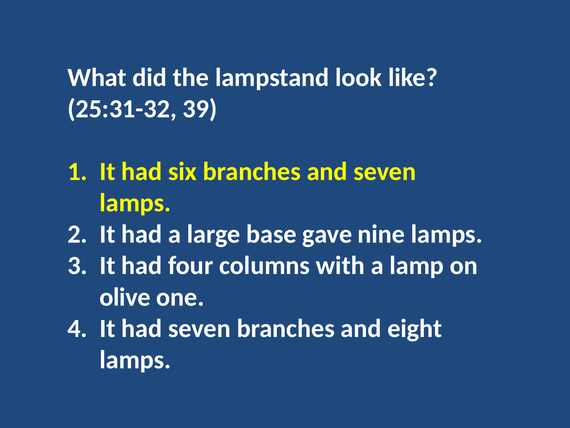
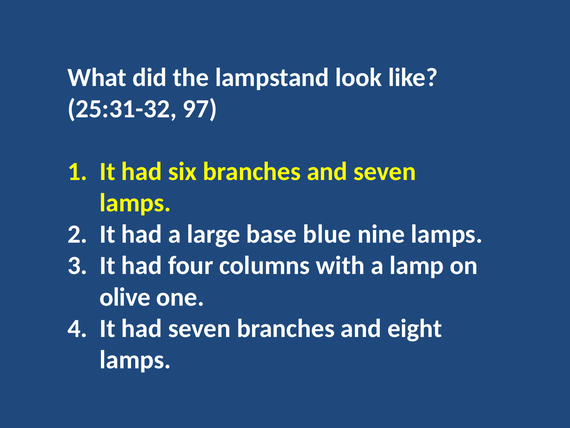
39: 39 -> 97 (200, 109)
gave: gave -> blue (327, 234)
